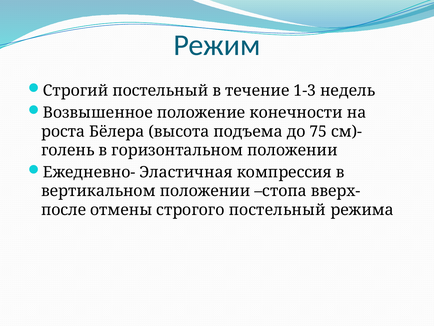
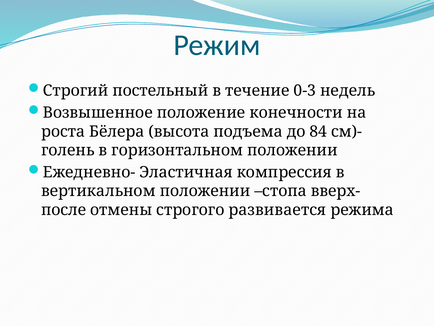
1-3: 1-3 -> 0-3 (305, 91)
75: 75 -> 84 (318, 131)
строгого постельный: постельный -> развивается (277, 210)
